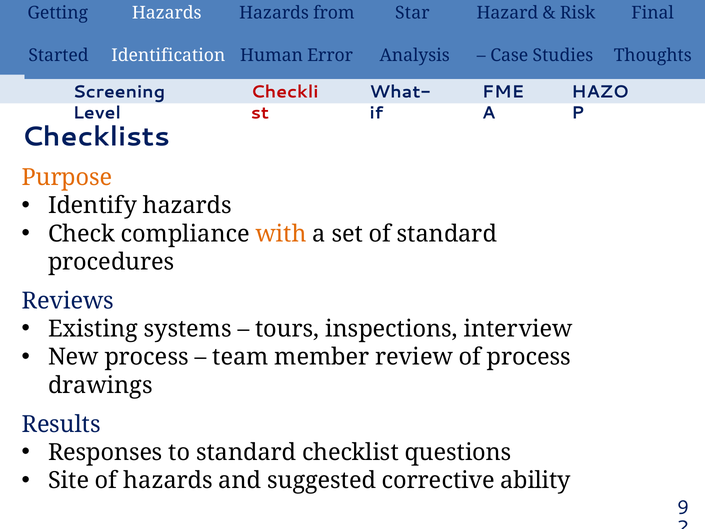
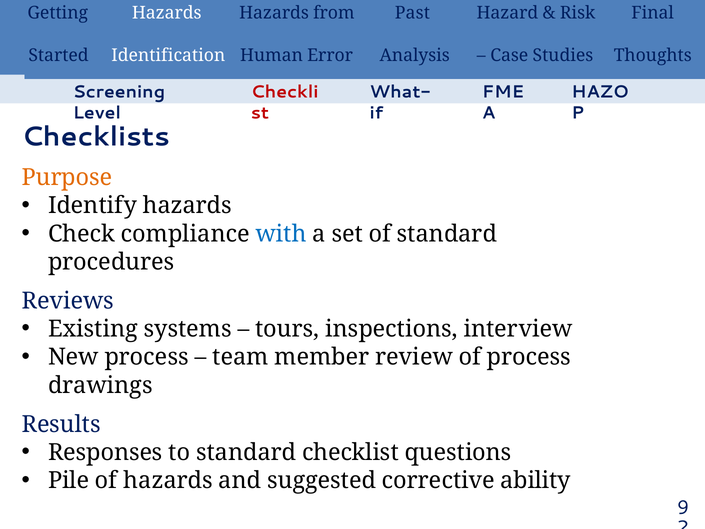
Star: Star -> Past (412, 13)
with colour: orange -> blue (281, 234)
Site: Site -> Pile (69, 480)
